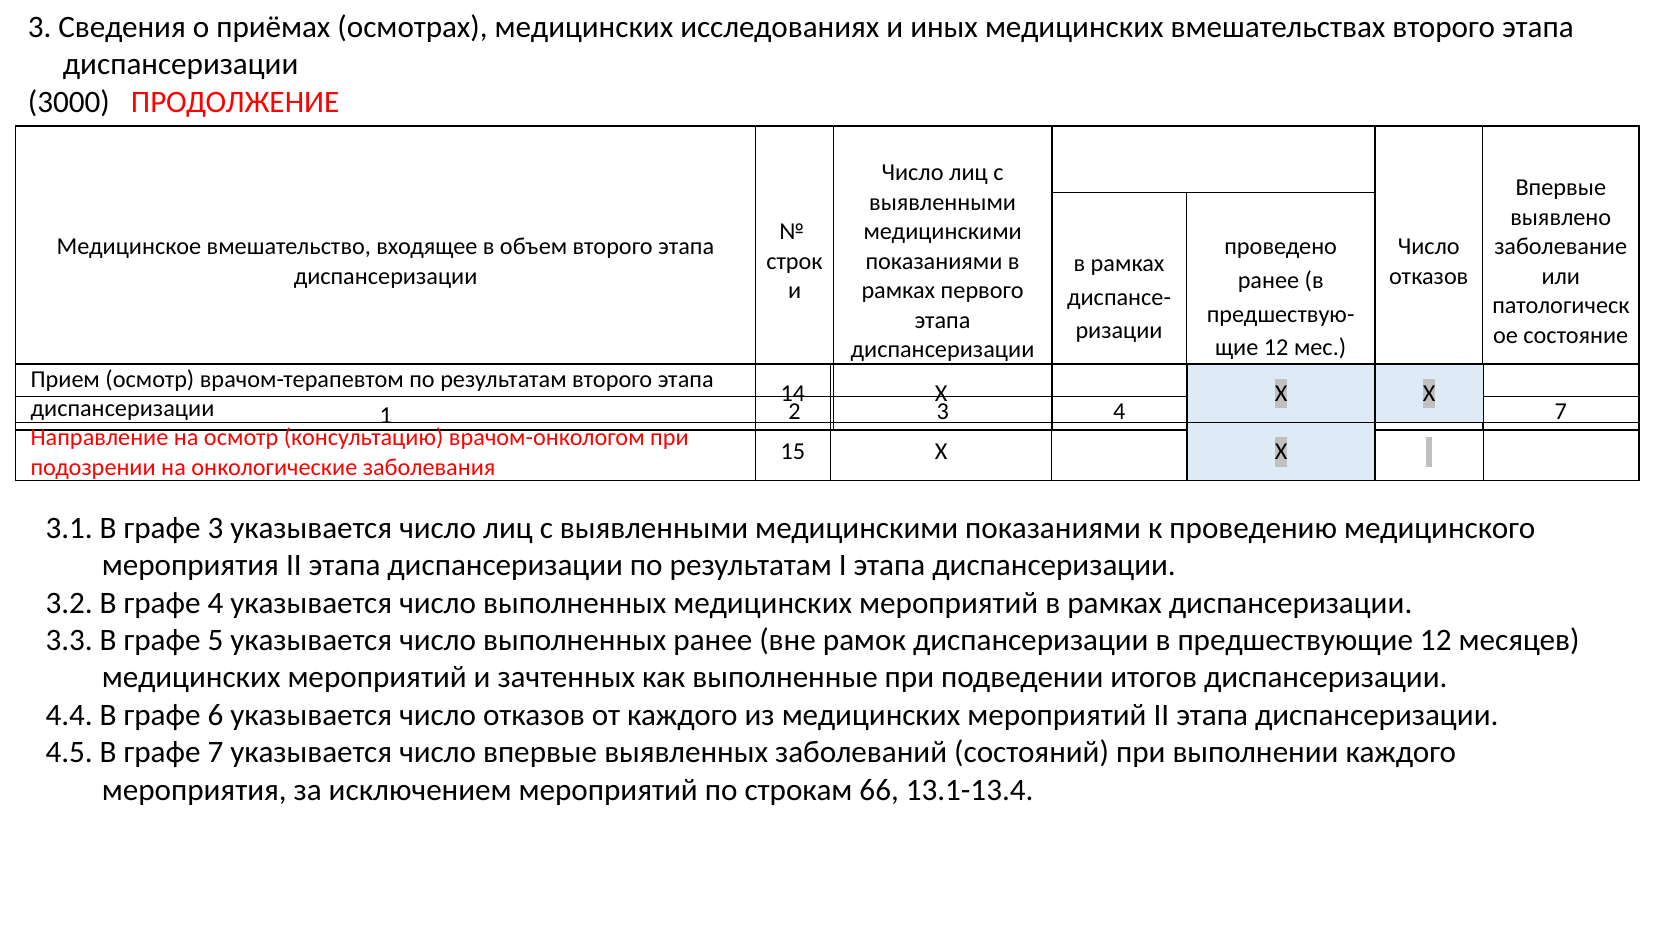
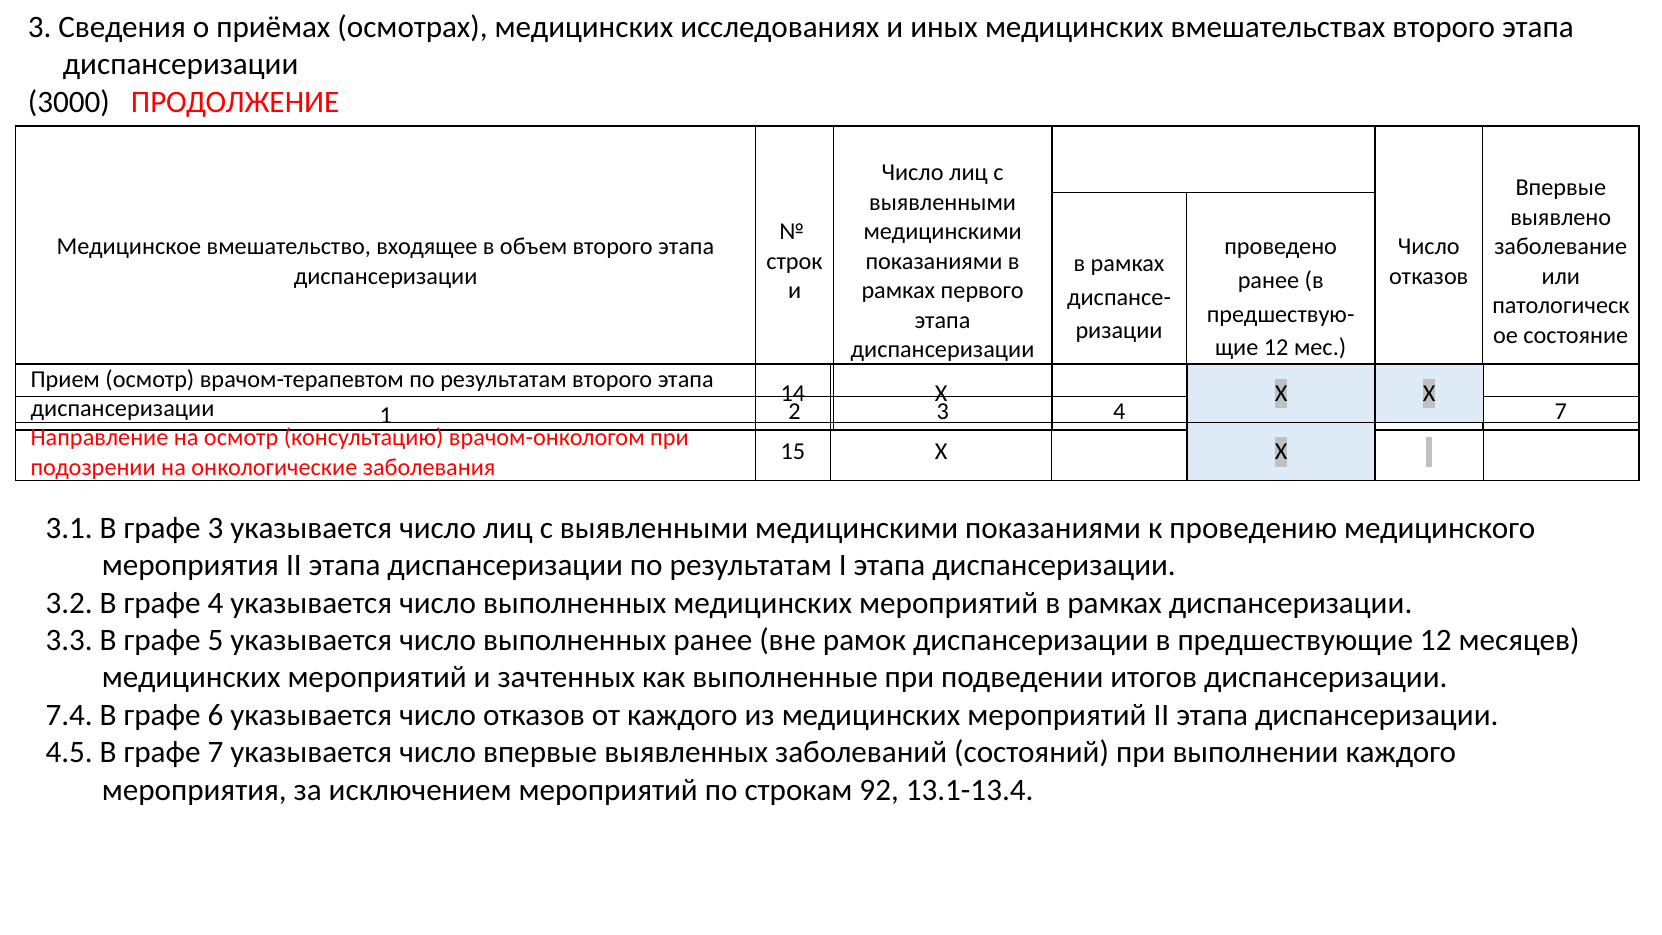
4.4: 4.4 -> 7.4 (69, 715)
66: 66 -> 92 (879, 790)
